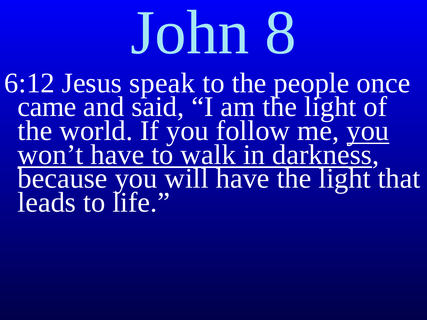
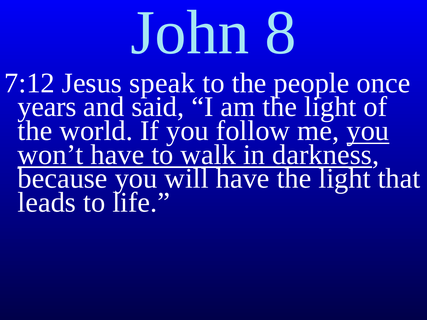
6:12: 6:12 -> 7:12 (30, 83)
came: came -> years (47, 107)
